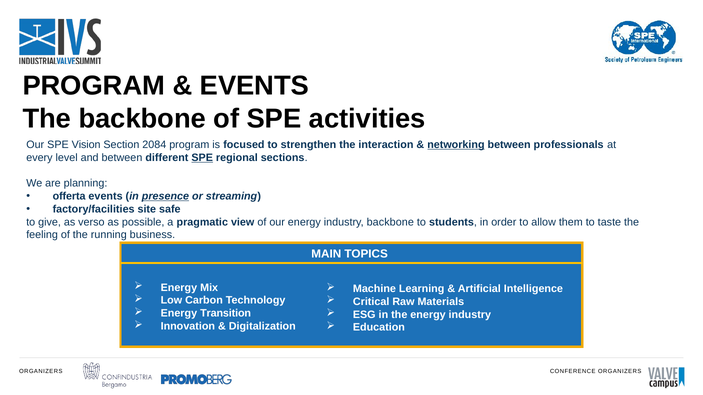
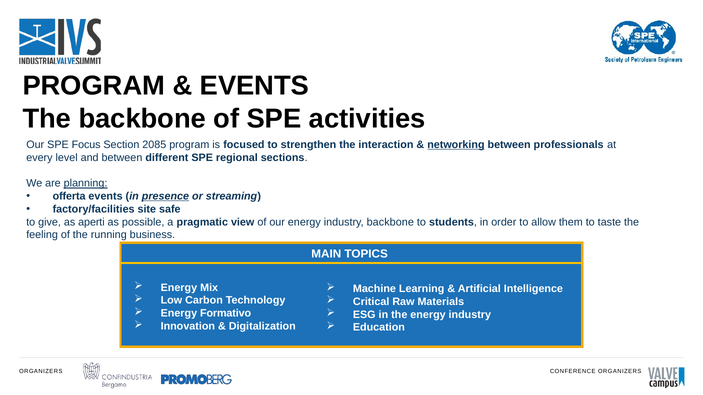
Vision: Vision -> Focus (86, 145)
2084: 2084 -> 2085 (154, 145)
SPE underline: present -> none (202, 158)
planning underline: none -> present (86, 184)
verso: verso -> aperti (91, 222)
Transition: Transition -> Formativo (226, 314)
